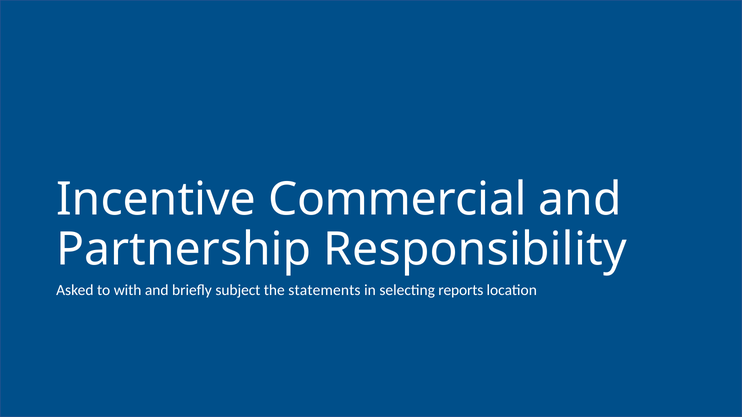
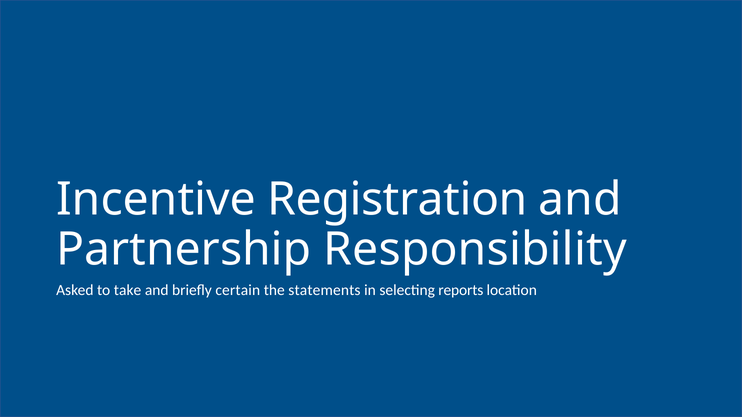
Commercial: Commercial -> Registration (397, 199)
with: with -> take (128, 290)
subject: subject -> certain (238, 290)
